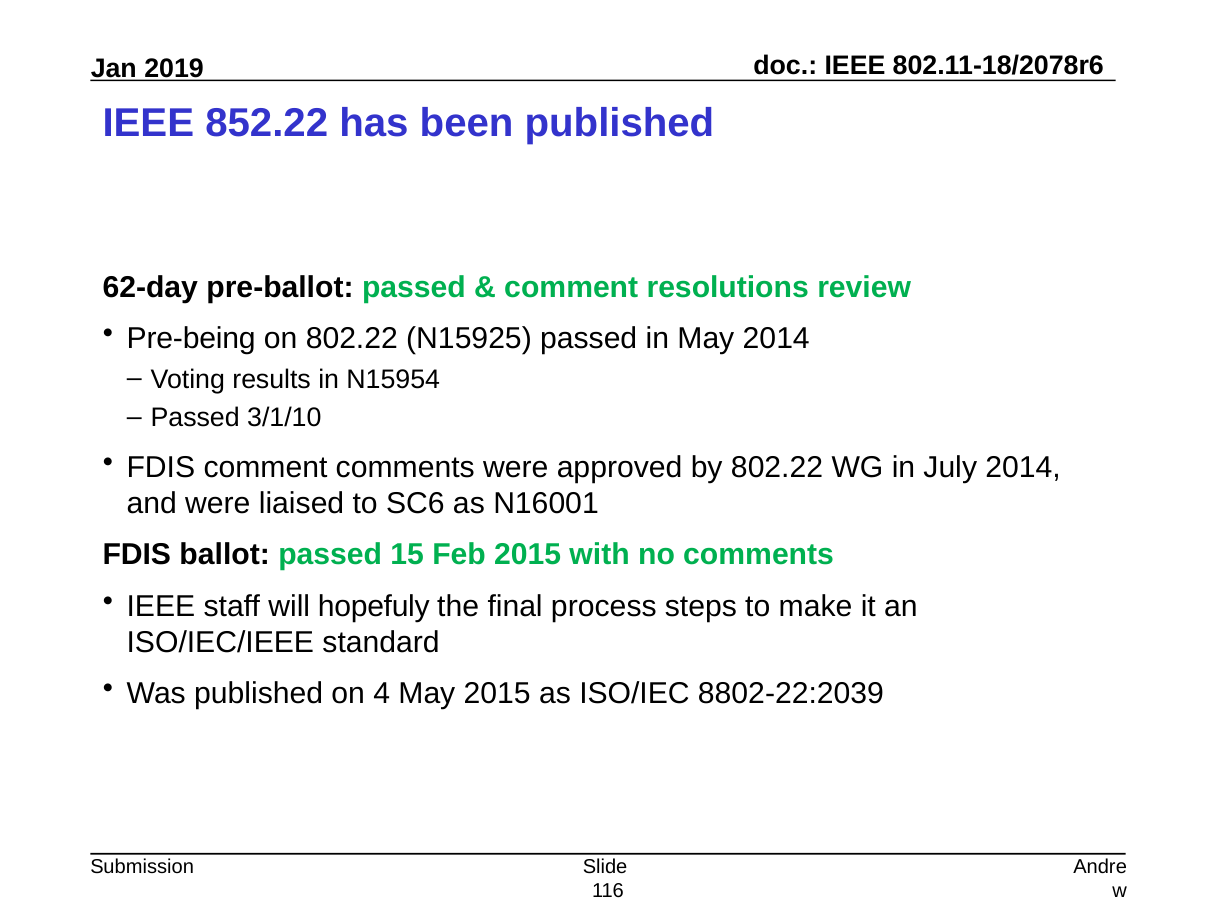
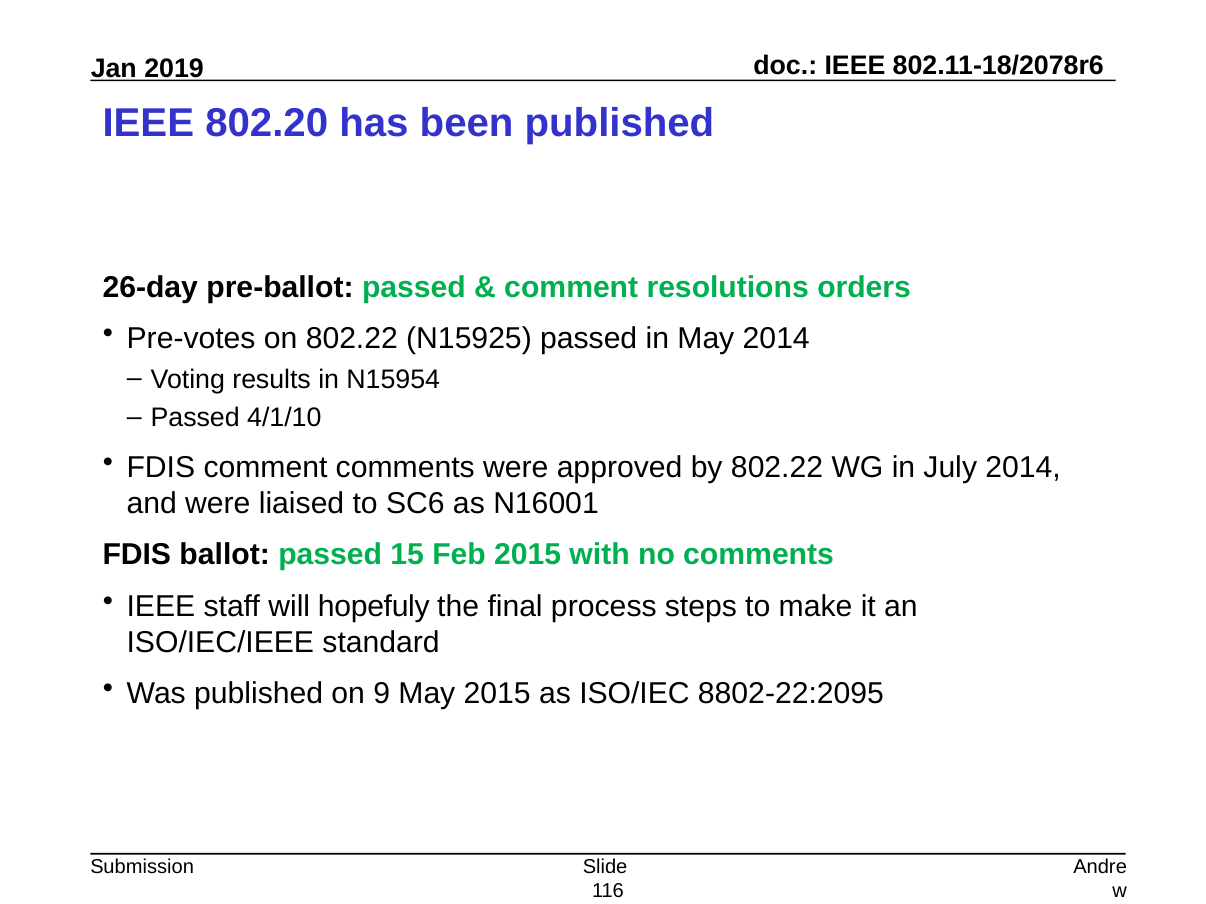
852.22: 852.22 -> 802.20 (267, 123)
62-day: 62-day -> 26-day (150, 288)
review: review -> orders (864, 288)
Pre-being: Pre-being -> Pre-votes (191, 339)
3/1/10: 3/1/10 -> 4/1/10 (284, 418)
4: 4 -> 9 (382, 694)
8802-22:2039: 8802-22:2039 -> 8802-22:2095 (791, 694)
